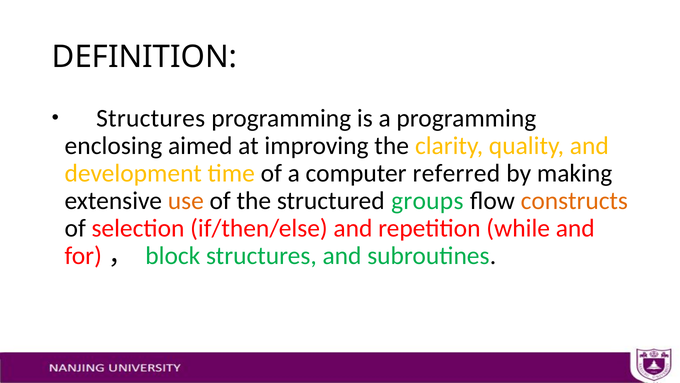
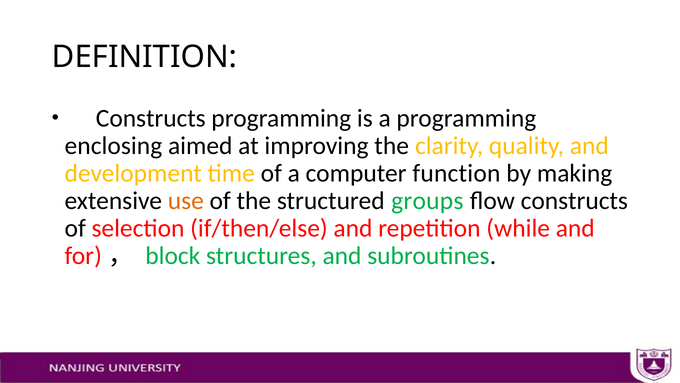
Structures: Structures -> Constructs (151, 118)
referred: referred -> function (456, 173)
constructs colour: orange -> black (574, 201)
